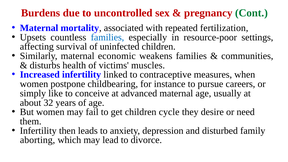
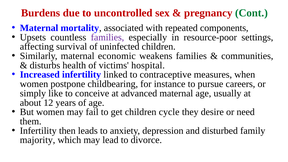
fertilization: fertilization -> components (224, 28)
families colour: blue -> purple (107, 37)
muscles: muscles -> hospital (148, 65)
32: 32 -> 12 (48, 103)
aborting: aborting -> majority (38, 140)
